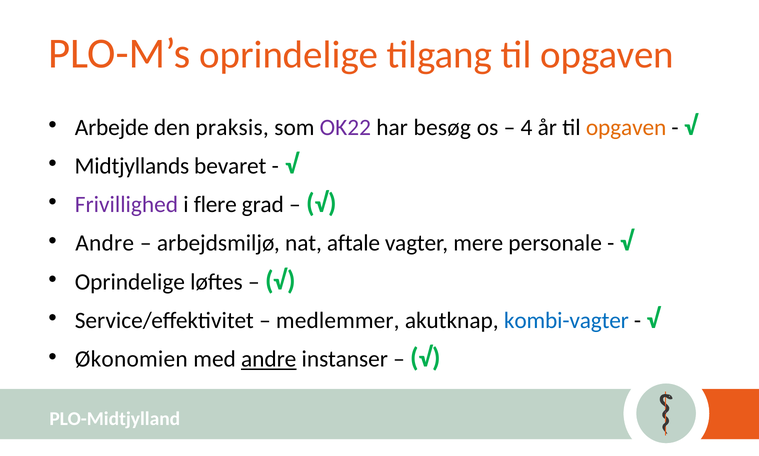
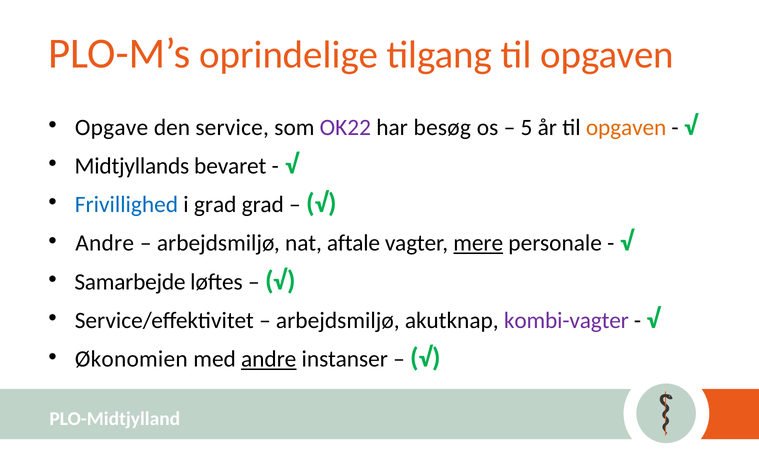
Arbejde: Arbejde -> Opgave (112, 127)
praksis: praksis -> service (232, 127)
4: 4 -> 5 (527, 127)
Frivillighed colour: purple -> blue (126, 204)
i flere: flere -> grad (215, 204)
mere underline: none -> present (478, 243)
Oprindelige: Oprindelige -> Samarbejde (130, 282)
medlemmer: medlemmer -> arbejdsmiljø (338, 320)
kombi-vagter colour: blue -> purple (566, 320)
